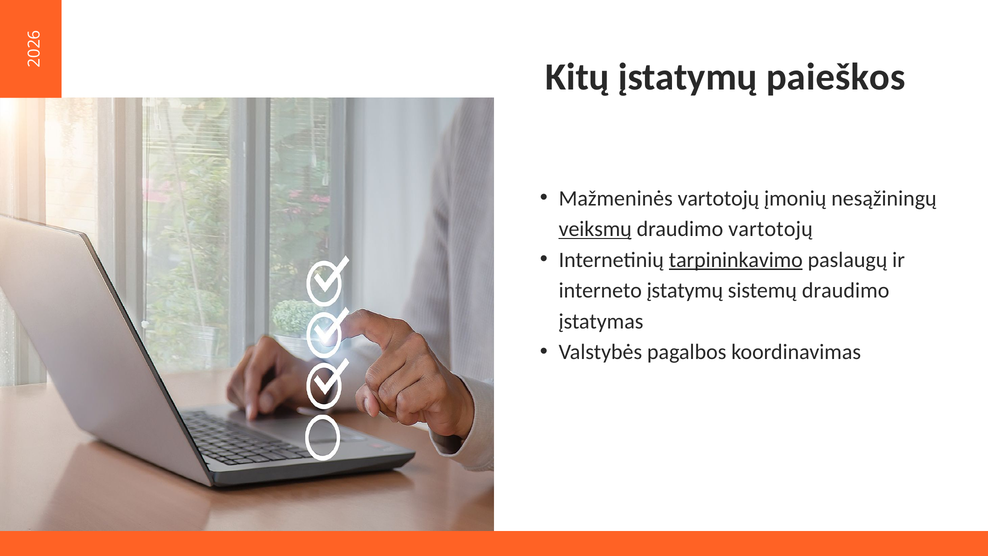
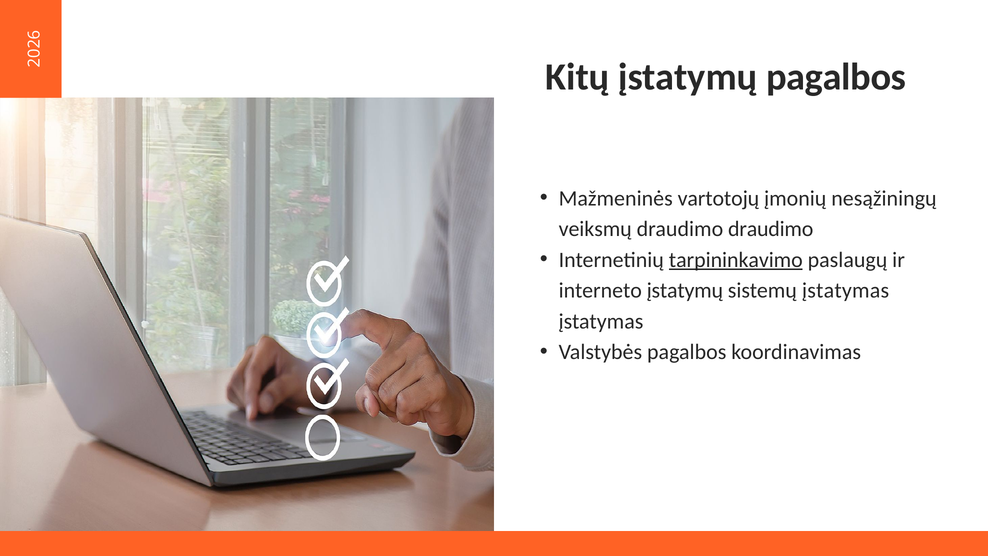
įstatymų paieškos: paieškos -> pagalbos (836, 77)
veiksmų underline: present -> none (595, 229)
draudimo vartotojų: vartotojų -> draudimo (771, 229)
sistemų draudimo: draudimo -> įstatymas (846, 290)
